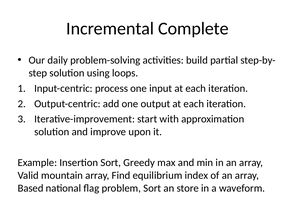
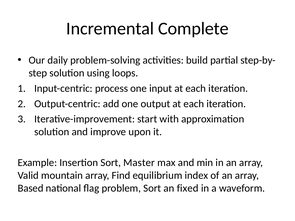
Greedy: Greedy -> Master (139, 163)
store: store -> fixed (188, 188)
